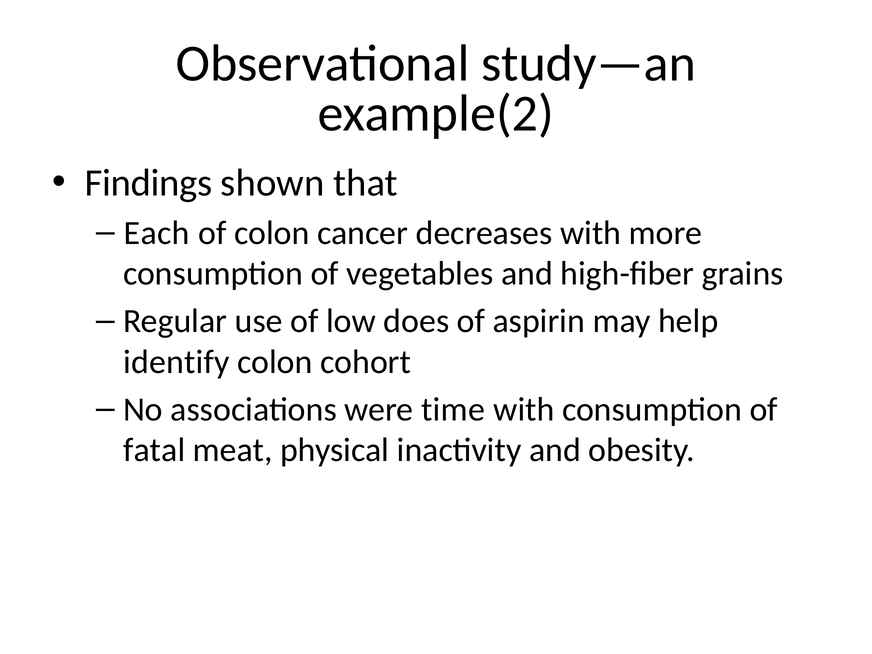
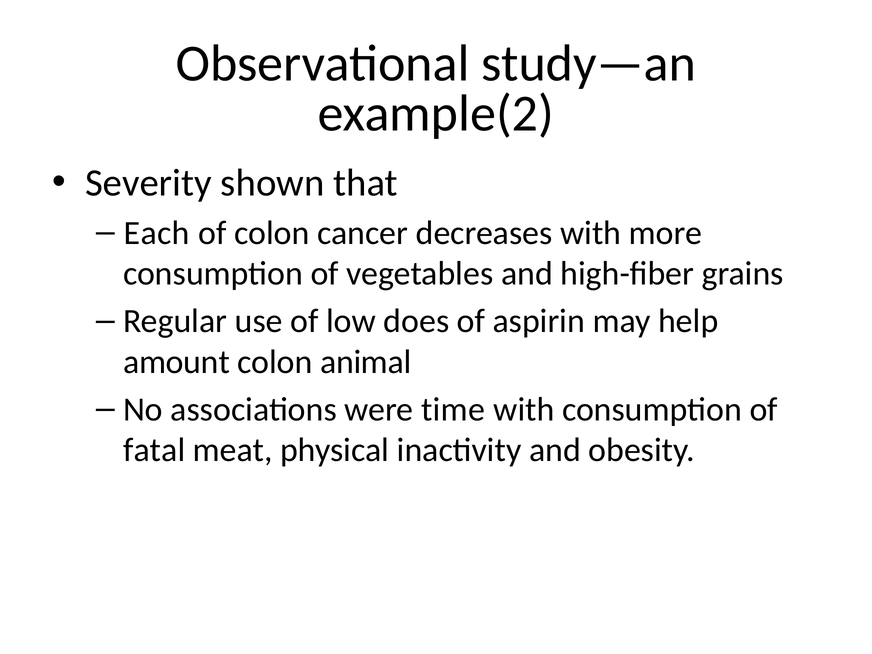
Findings: Findings -> Severity (148, 183)
identify: identify -> amount (177, 362)
cohort: cohort -> animal (366, 362)
